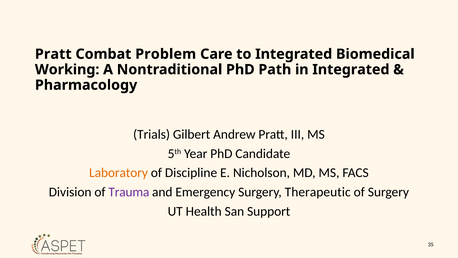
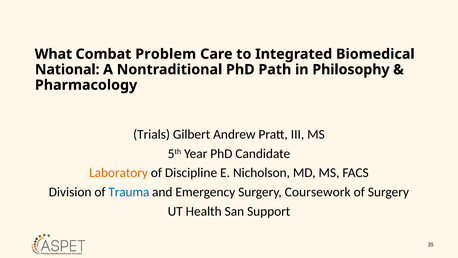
Pratt: Pratt -> What (53, 54)
Working: Working -> National (67, 69)
in Integrated: Integrated -> Philosophy (351, 69)
Trauma colour: purple -> blue (129, 192)
Therapeutic: Therapeutic -> Coursework (318, 192)
